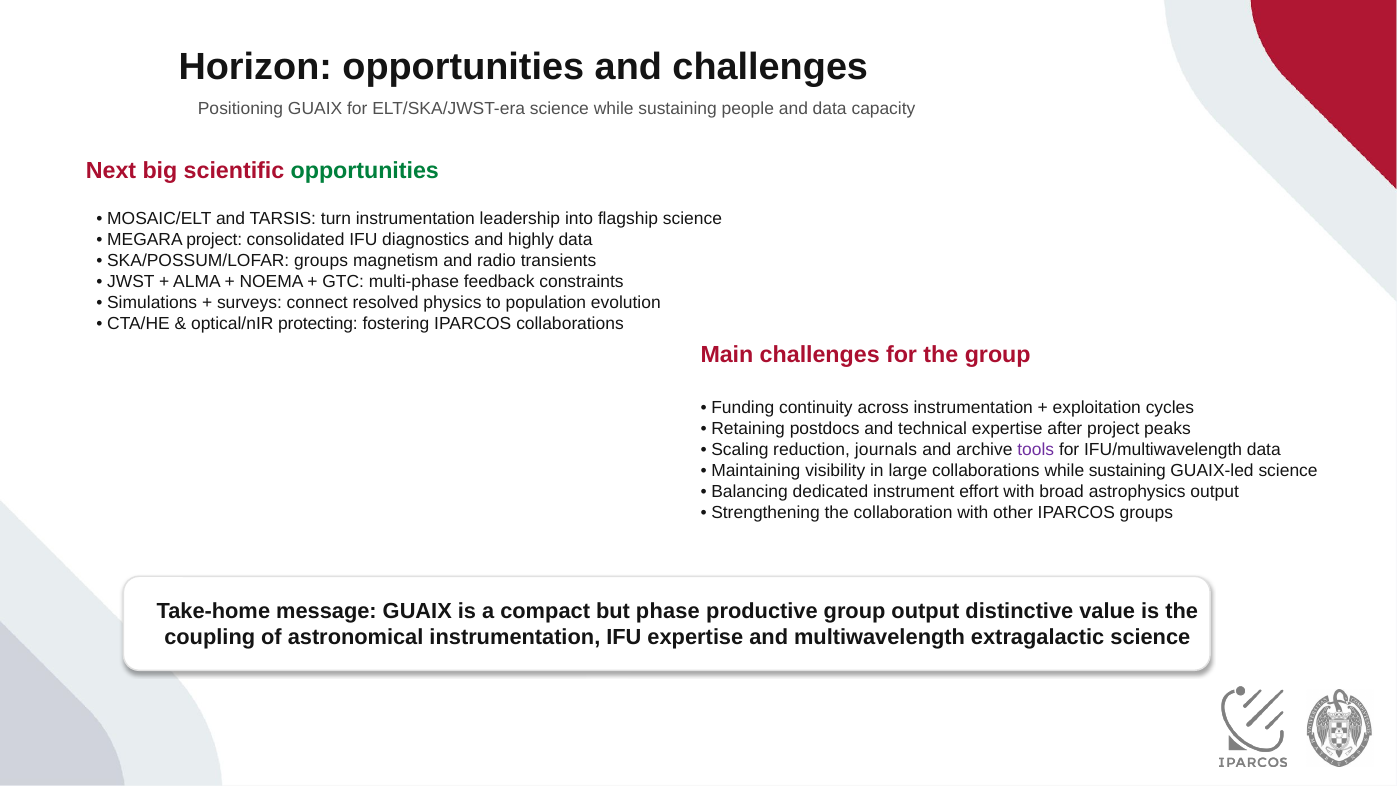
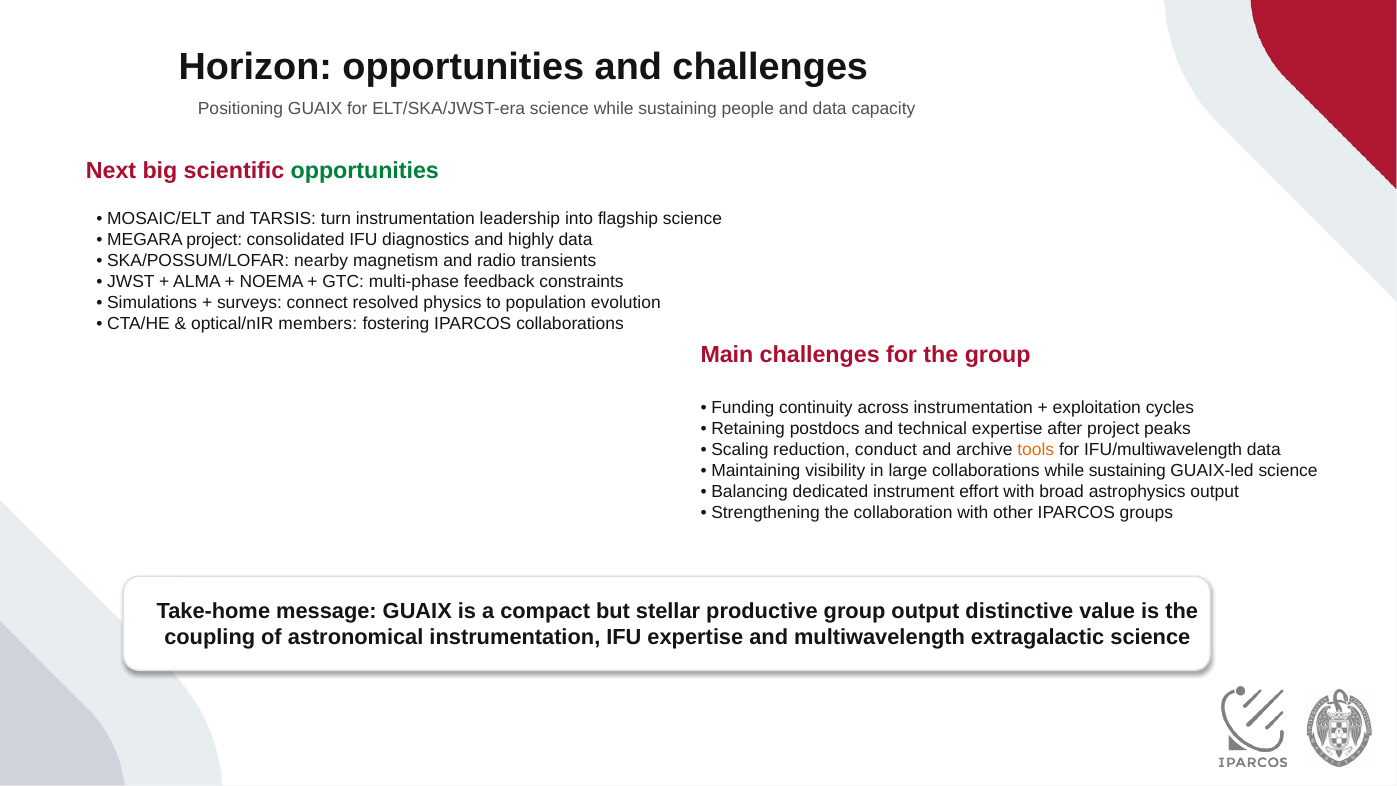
SKA/POSSUM/LOFAR groups: groups -> nearby (321, 261)
protecting: protecting -> members (318, 324)
journals: journals -> conduct (886, 450)
tools colour: purple -> orange (1036, 450)
phase: phase -> stellar (668, 611)
